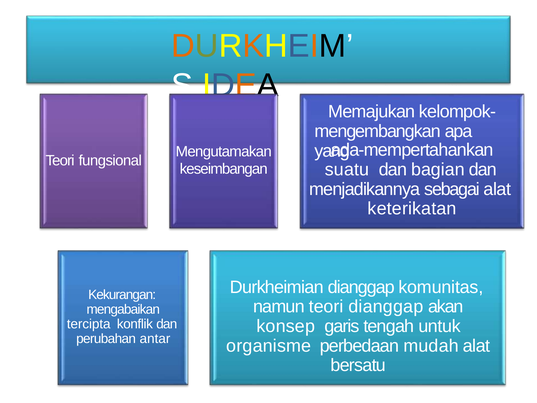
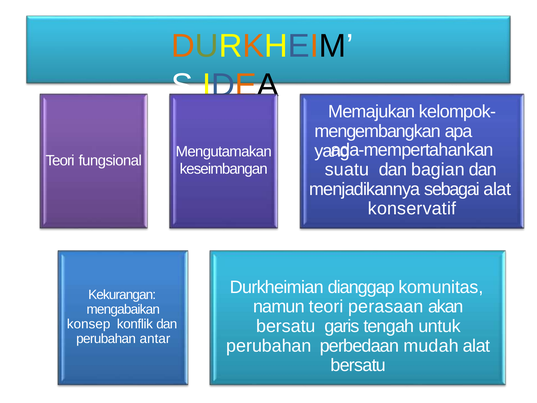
keterikatan: keterikatan -> konservatif (412, 209)
teori dianggap: dianggap -> perasaan (386, 306)
tercipta: tercipta -> konsep (89, 324)
konsep: konsep -> bersatu (286, 326)
organisme: organisme -> perubahan (269, 346)
